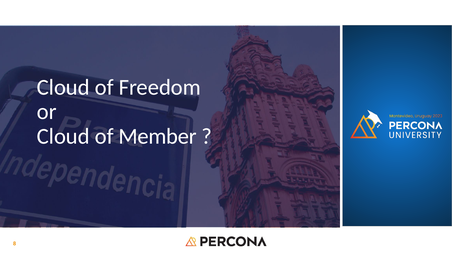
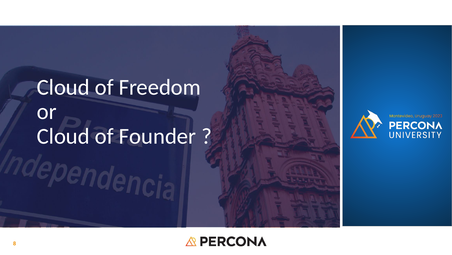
Member: Member -> Founder (157, 136)
